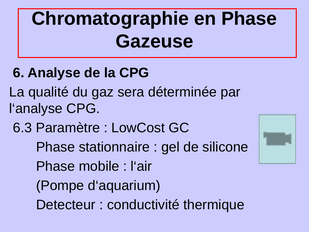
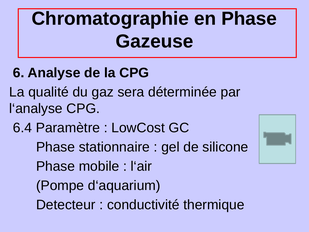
6.3: 6.3 -> 6.4 (23, 128)
